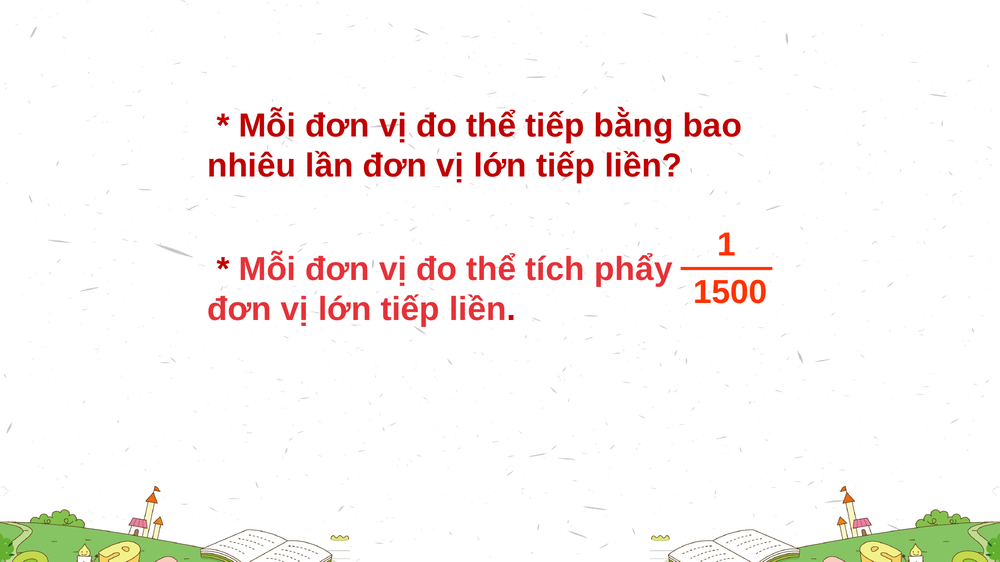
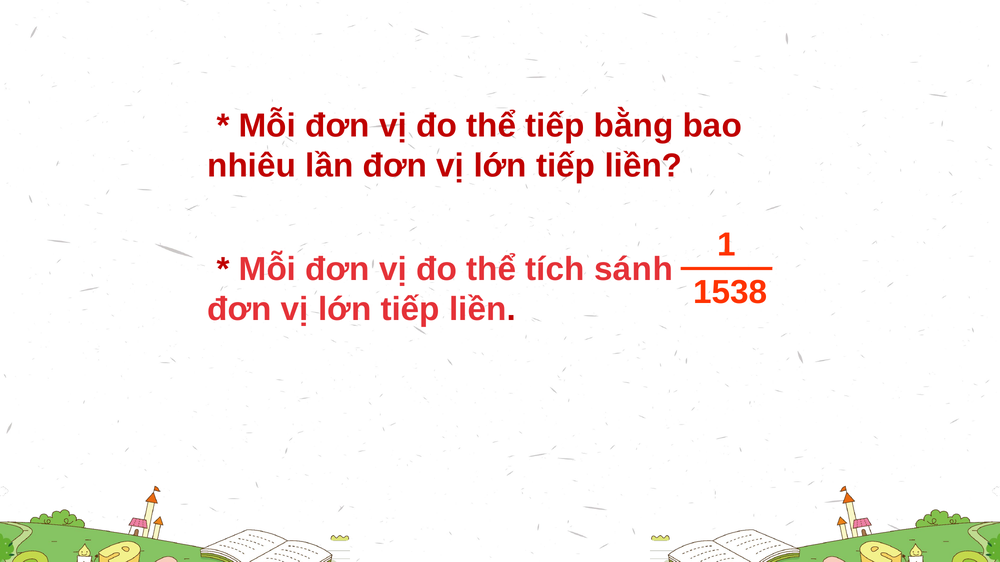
phẩy: phẩy -> sánh (633, 270)
1500: 1500 -> 1538 (730, 293)
